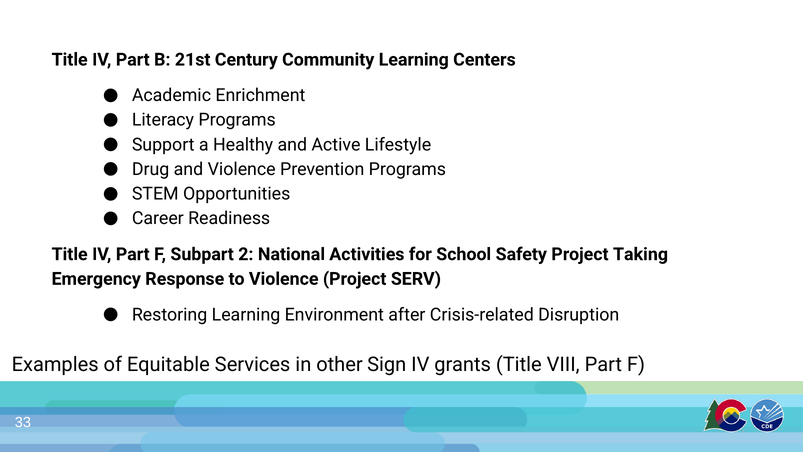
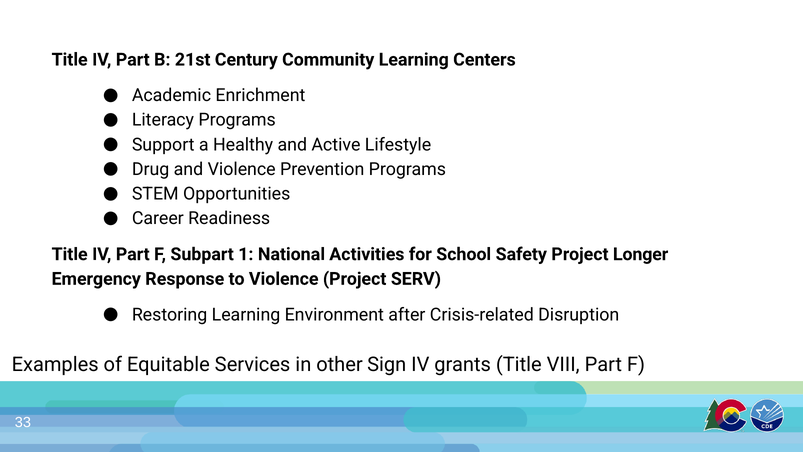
2: 2 -> 1 (246, 254)
Taking: Taking -> Longer (641, 254)
